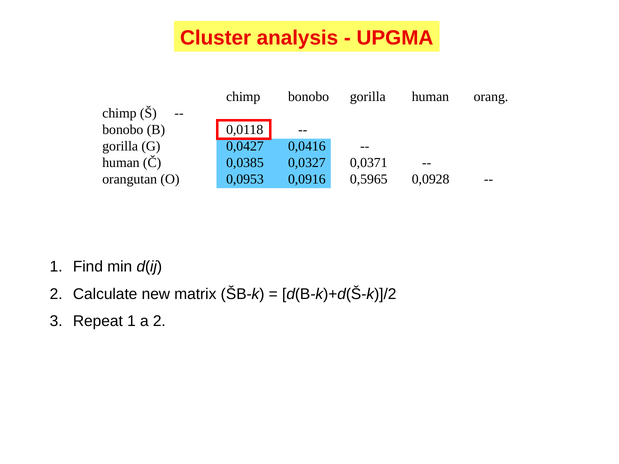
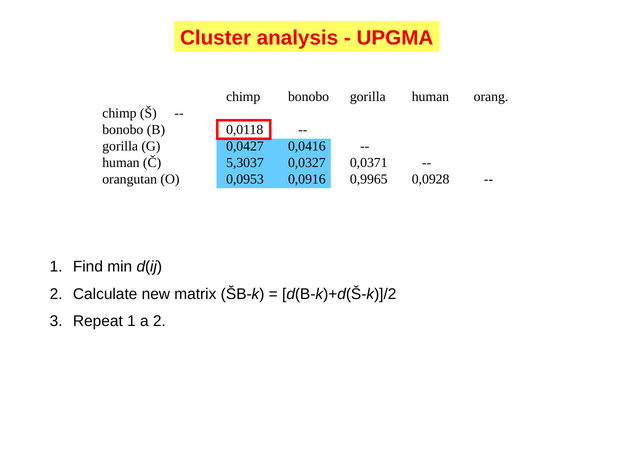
0,0385: 0,0385 -> 5,3037 (245, 163)
0,5965: 0,5965 -> 0,9965 (369, 179)
